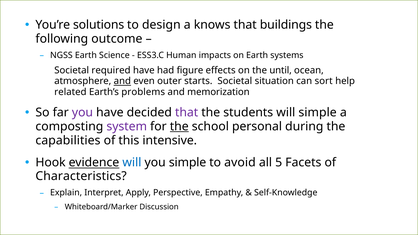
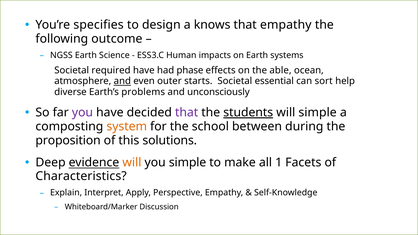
solutions: solutions -> specifies (99, 25)
that buildings: buildings -> empathy (286, 25)
figure: figure -> phase (190, 70)
until: until -> able (280, 70)
situation: situation -> essential (274, 81)
related: related -> diverse (70, 92)
memorization: memorization -> unconsciously (218, 92)
students underline: none -> present (248, 113)
system colour: purple -> orange (127, 127)
the underline: present -> none (179, 127)
personal: personal -> between (257, 127)
capabilities: capabilities -> proposition (68, 140)
intensive: intensive -> solutions (170, 140)
Hook: Hook -> Deep (51, 162)
will colour: blue -> orange (132, 162)
avoid: avoid -> make (240, 162)
5: 5 -> 1 (279, 162)
